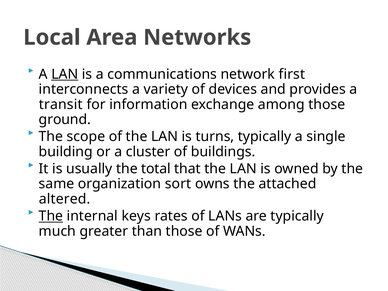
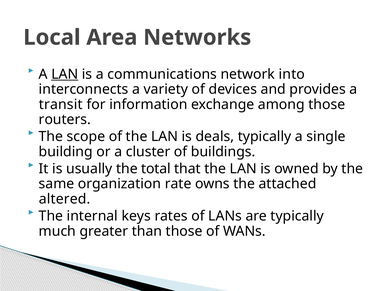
first: first -> into (292, 74)
ground: ground -> routers (65, 120)
turns: turns -> deals (215, 137)
sort: sort -> rate (178, 184)
The underline: present -> none (51, 216)
